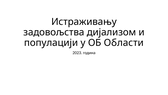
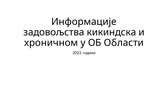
Истраживању: Истраживању -> Информације (84, 22)
дијализом: дијализом -> кикиндска (111, 32)
популацији: популацији -> хроничном (51, 42)
